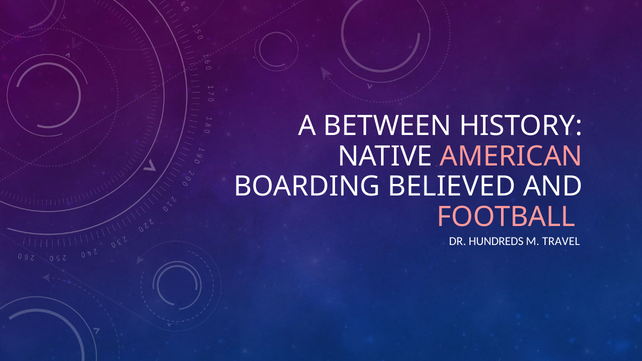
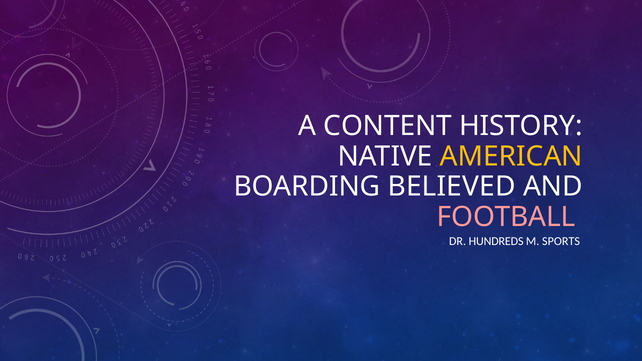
BETWEEN: BETWEEN -> CONTENT (388, 126)
AMERICAN colour: pink -> yellow (511, 156)
TRAVEL: TRAVEL -> SPORTS (561, 241)
